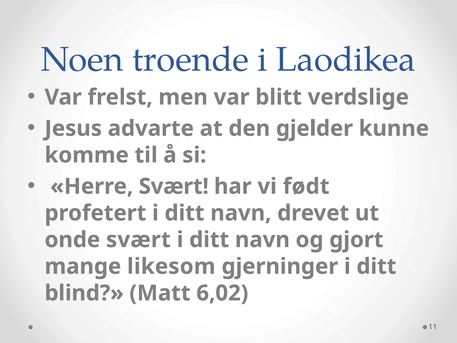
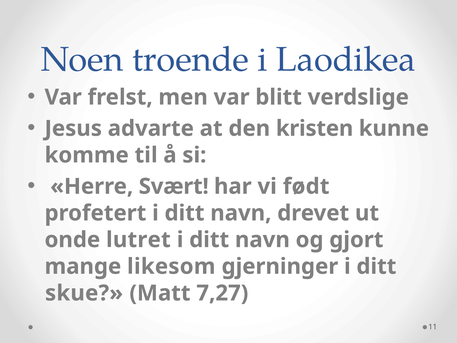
gjelder: gjelder -> kristen (315, 128)
onde svært: svært -> lutret (138, 240)
blind: blind -> skue (84, 293)
6,02: 6,02 -> 7,27 (222, 293)
